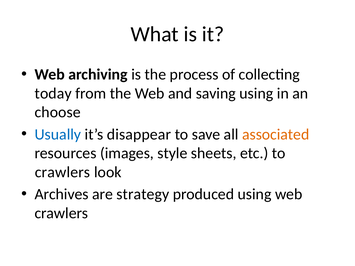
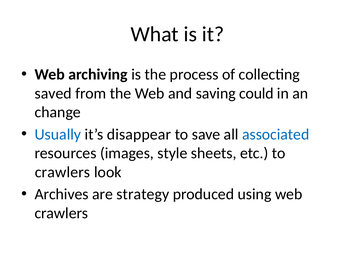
today: today -> saved (53, 93)
saving using: using -> could (256, 93)
choose: choose -> change (58, 112)
associated colour: orange -> blue (276, 134)
